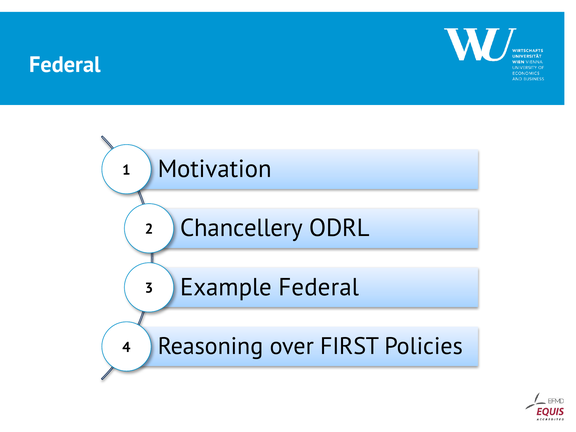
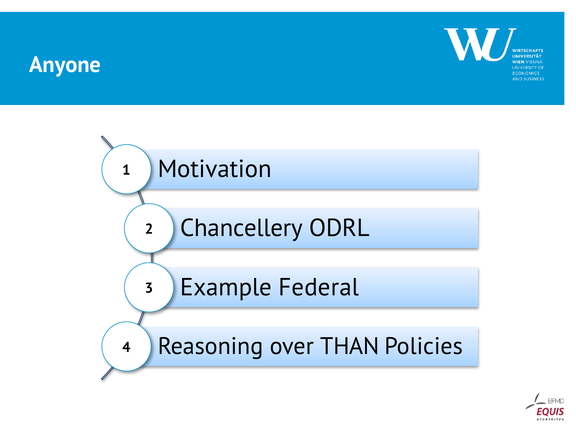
Federal: Federal -> Anyone (65, 65)
FIRST: FIRST -> THAN (350, 346)
